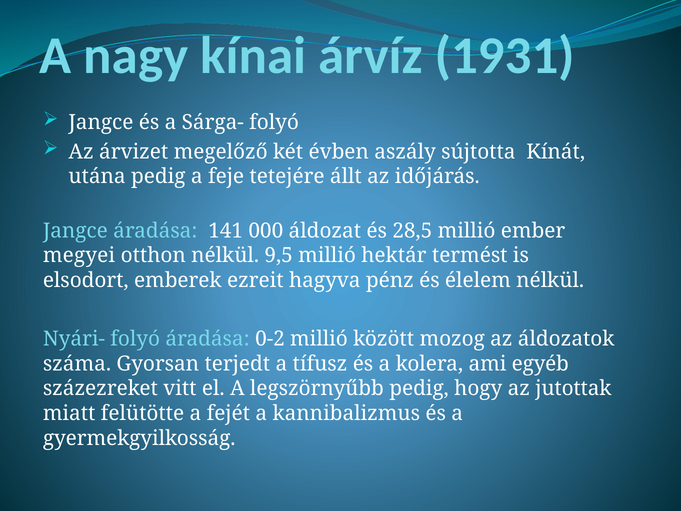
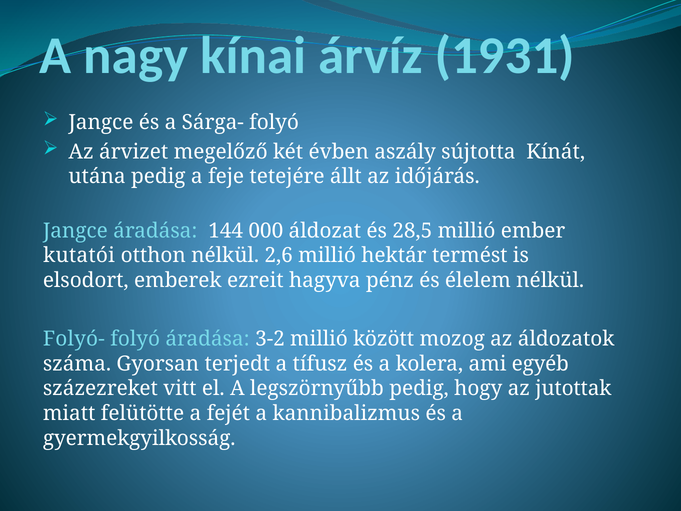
141: 141 -> 144 (226, 231)
megyei: megyei -> kutatói (79, 255)
9,5: 9,5 -> 2,6 (279, 255)
Nyári-: Nyári- -> Folyó- (74, 339)
0-2: 0-2 -> 3-2 (270, 339)
